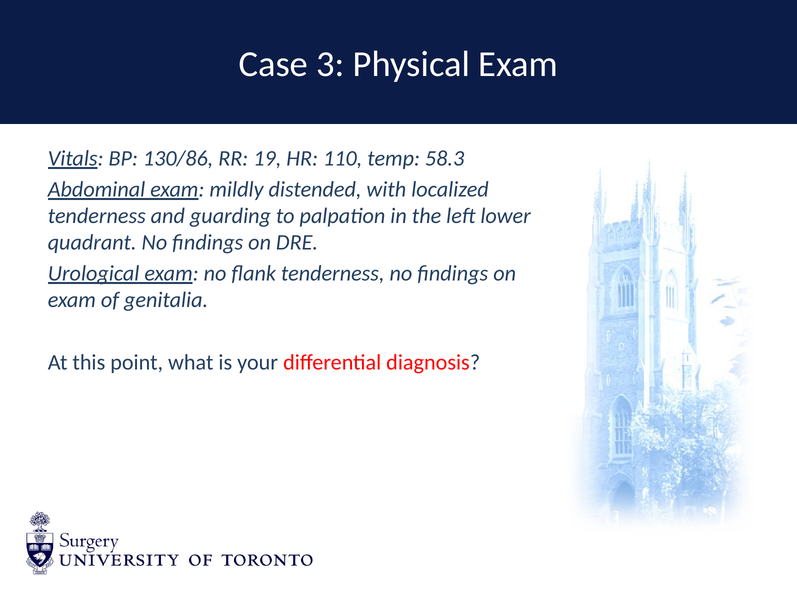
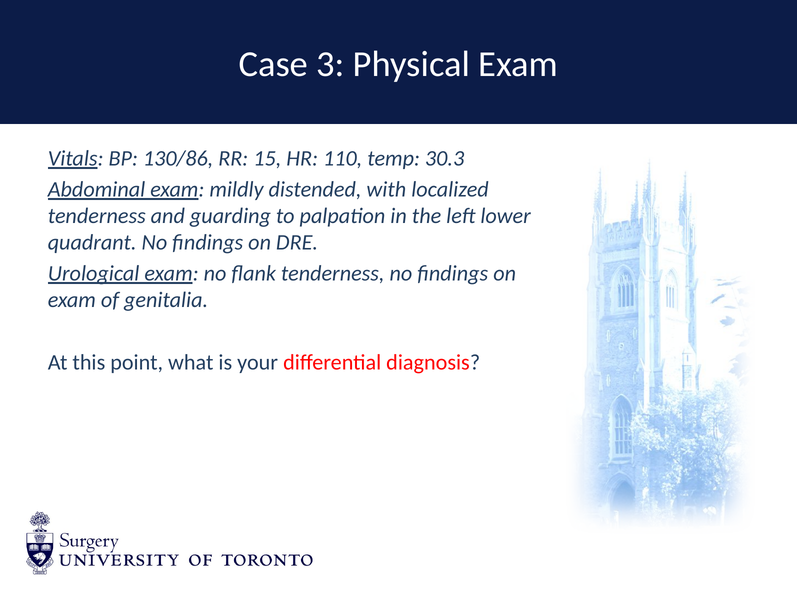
19: 19 -> 15 (267, 158)
58.3: 58.3 -> 30.3 (445, 158)
